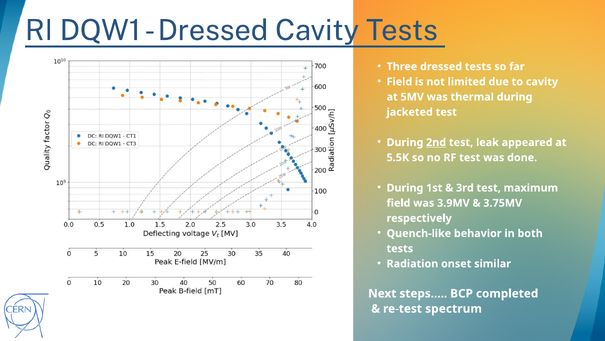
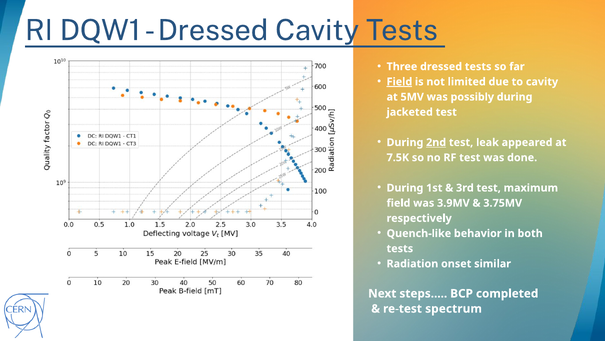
Field underline: none -> present (399, 82)
thermal: thermal -> possibly (472, 97)
5.5K: 5.5K -> 7.5K (398, 157)
